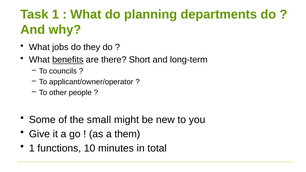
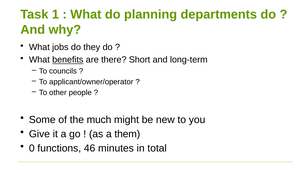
small: small -> much (99, 120)
1: 1 -> 0 (32, 148)
10: 10 -> 46 (90, 148)
